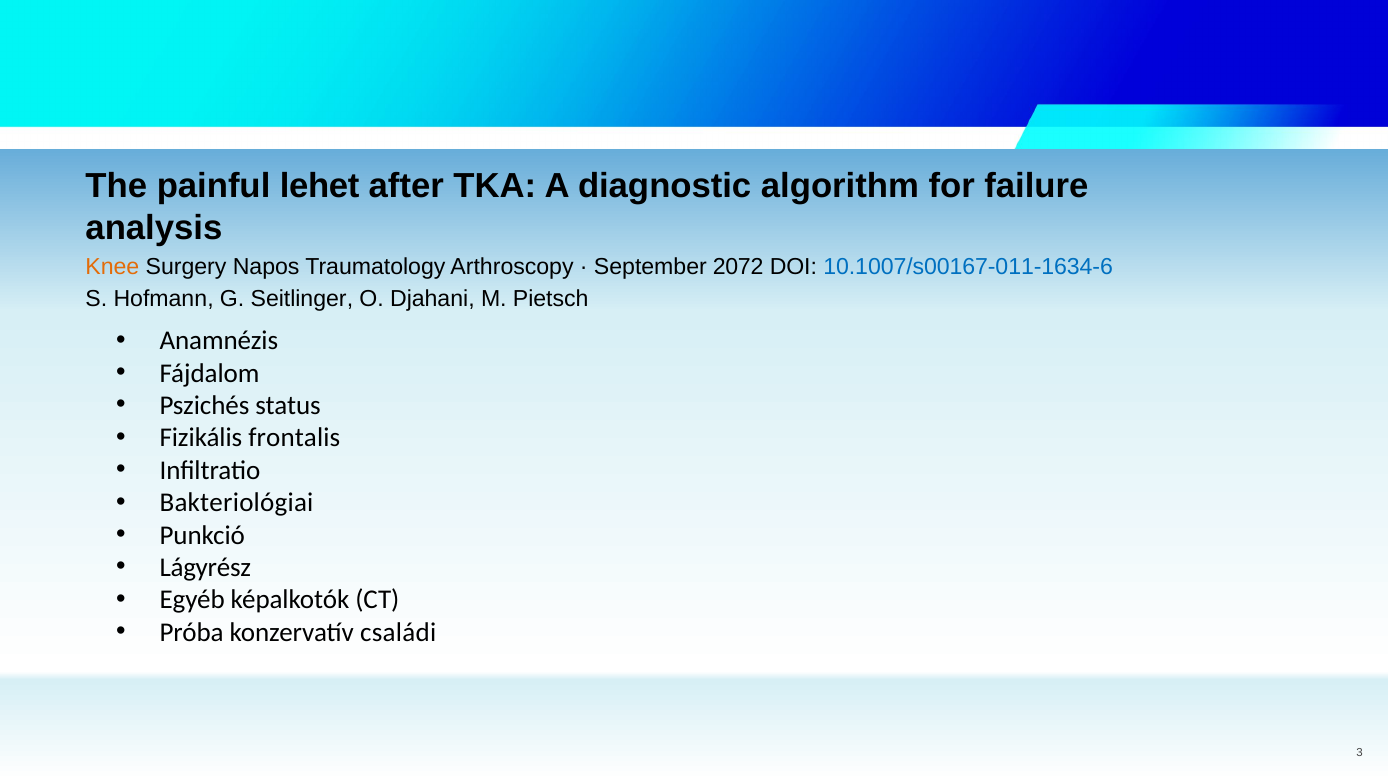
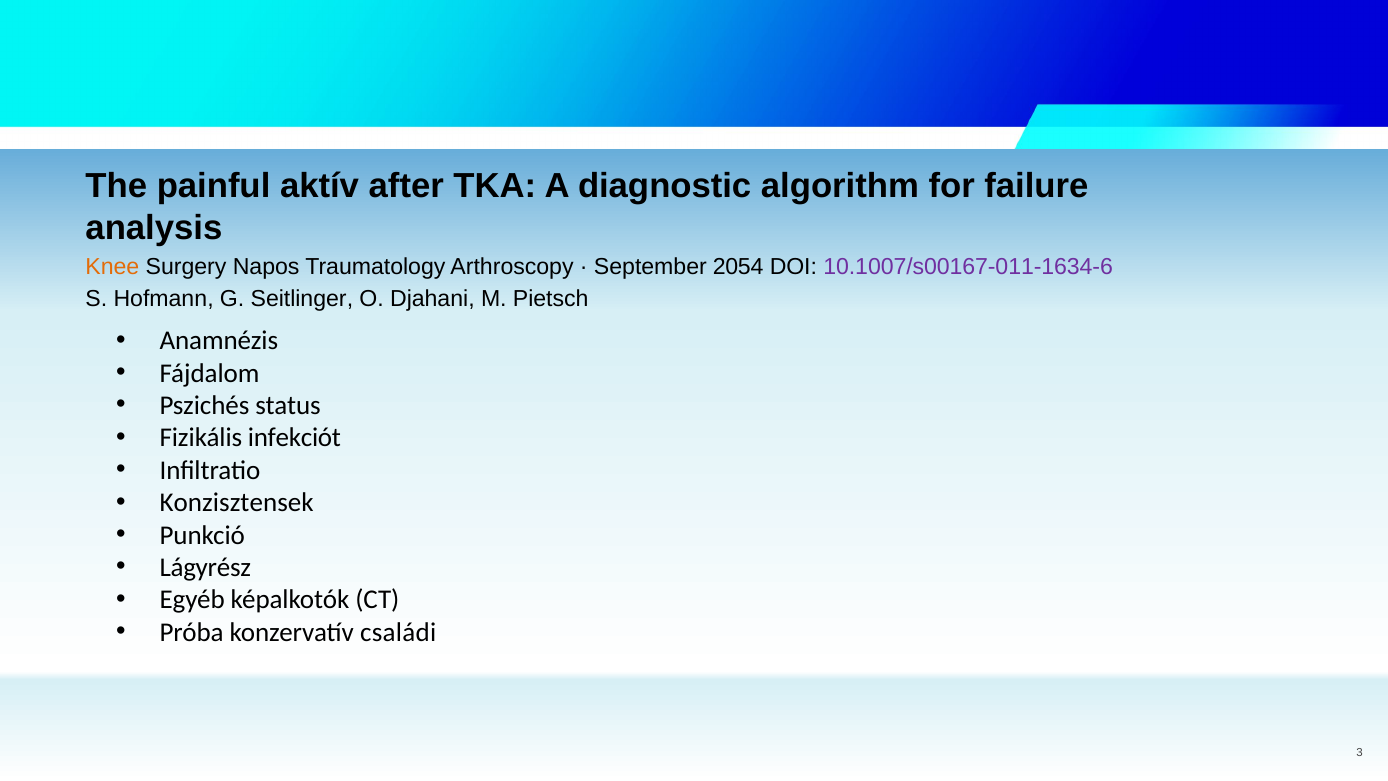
lehet: lehet -> aktív (320, 186)
2072: 2072 -> 2054 (738, 266)
10.1007/s00167-011-1634-6 colour: blue -> purple (968, 266)
frontalis: frontalis -> infekciót (294, 438)
Bakteriológiai: Bakteriológiai -> Konzisztensek (237, 503)
